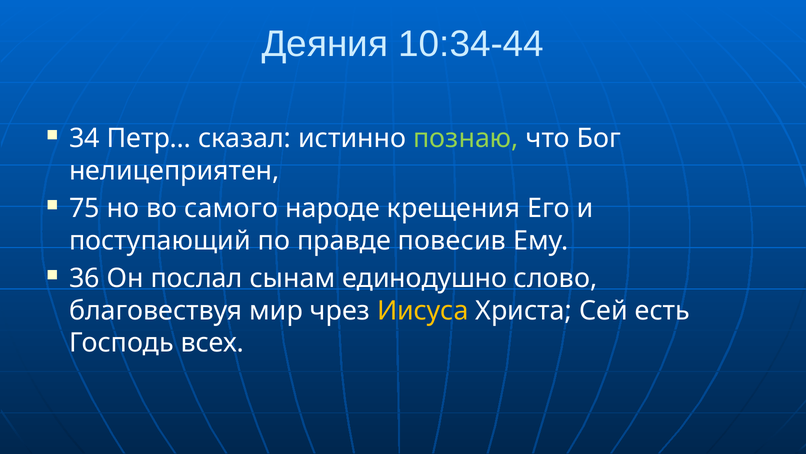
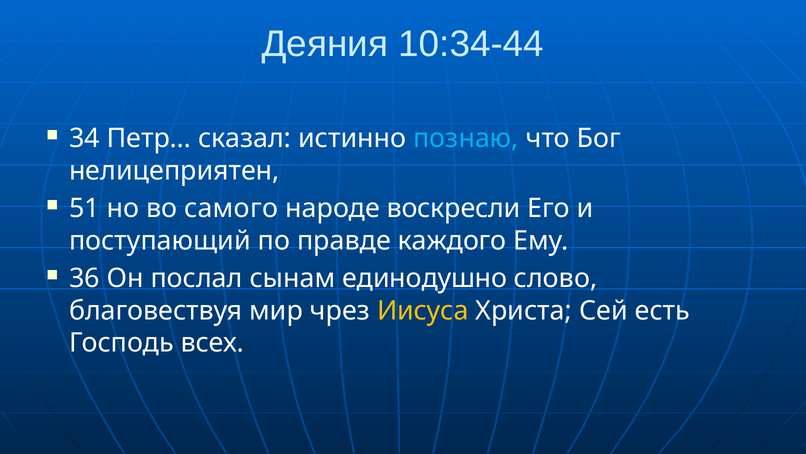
познаю colour: light green -> light blue (466, 138)
75: 75 -> 51 (84, 208)
крещения: крещения -> воскресли (454, 208)
повесив: повесив -> каждого (452, 241)
